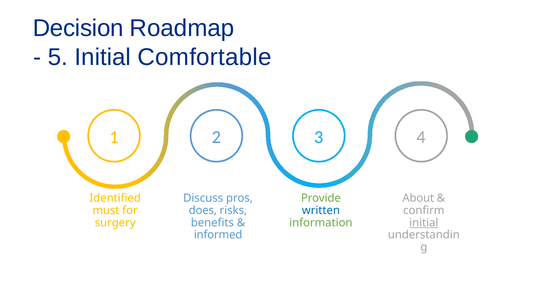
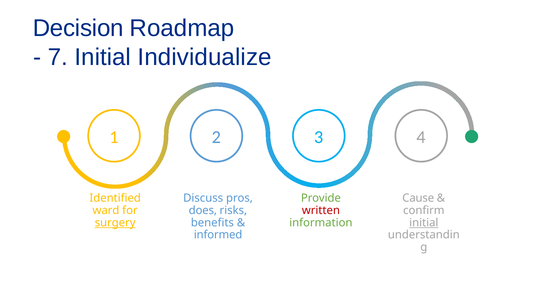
5: 5 -> 7 (58, 57)
Comfortable: Comfortable -> Individualize (205, 57)
About: About -> Cause (418, 198)
must: must -> ward (106, 210)
written colour: blue -> red (321, 210)
surgery underline: none -> present (115, 222)
